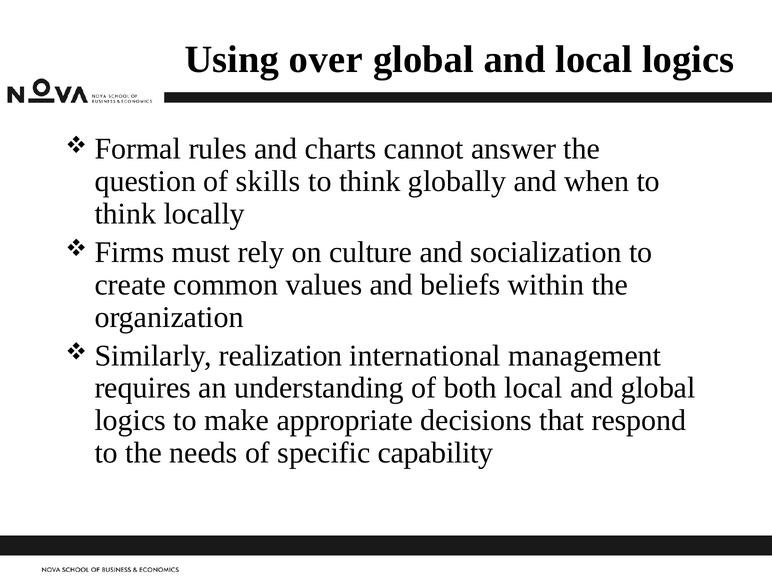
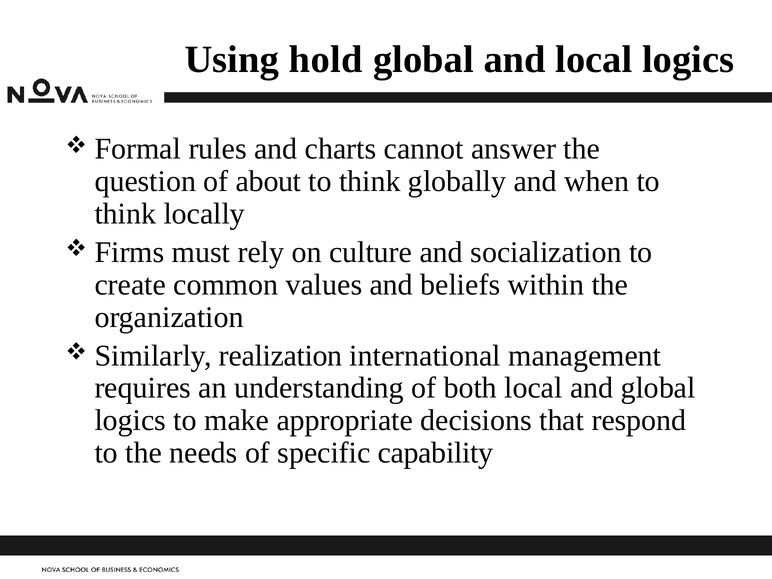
over: over -> hold (326, 60)
skills: skills -> about (269, 181)
